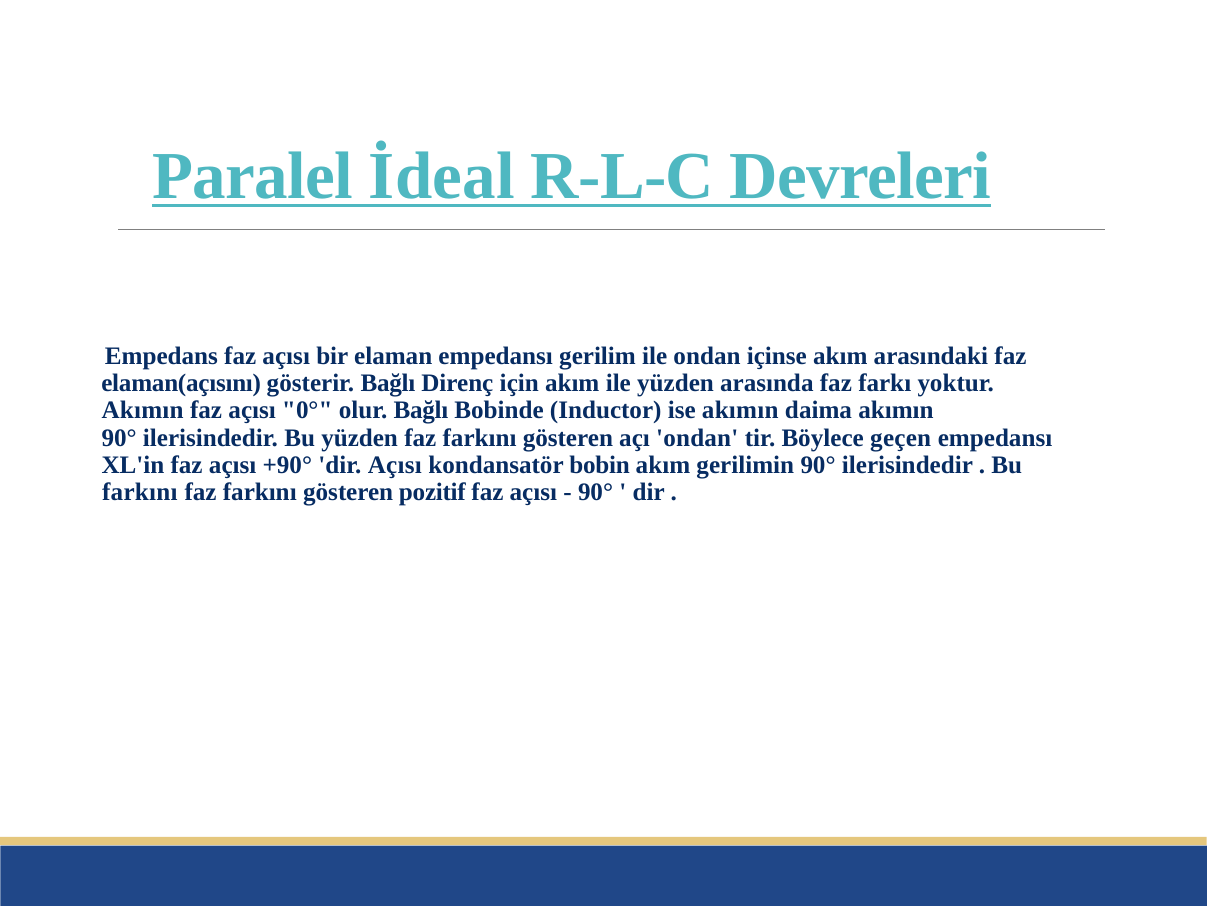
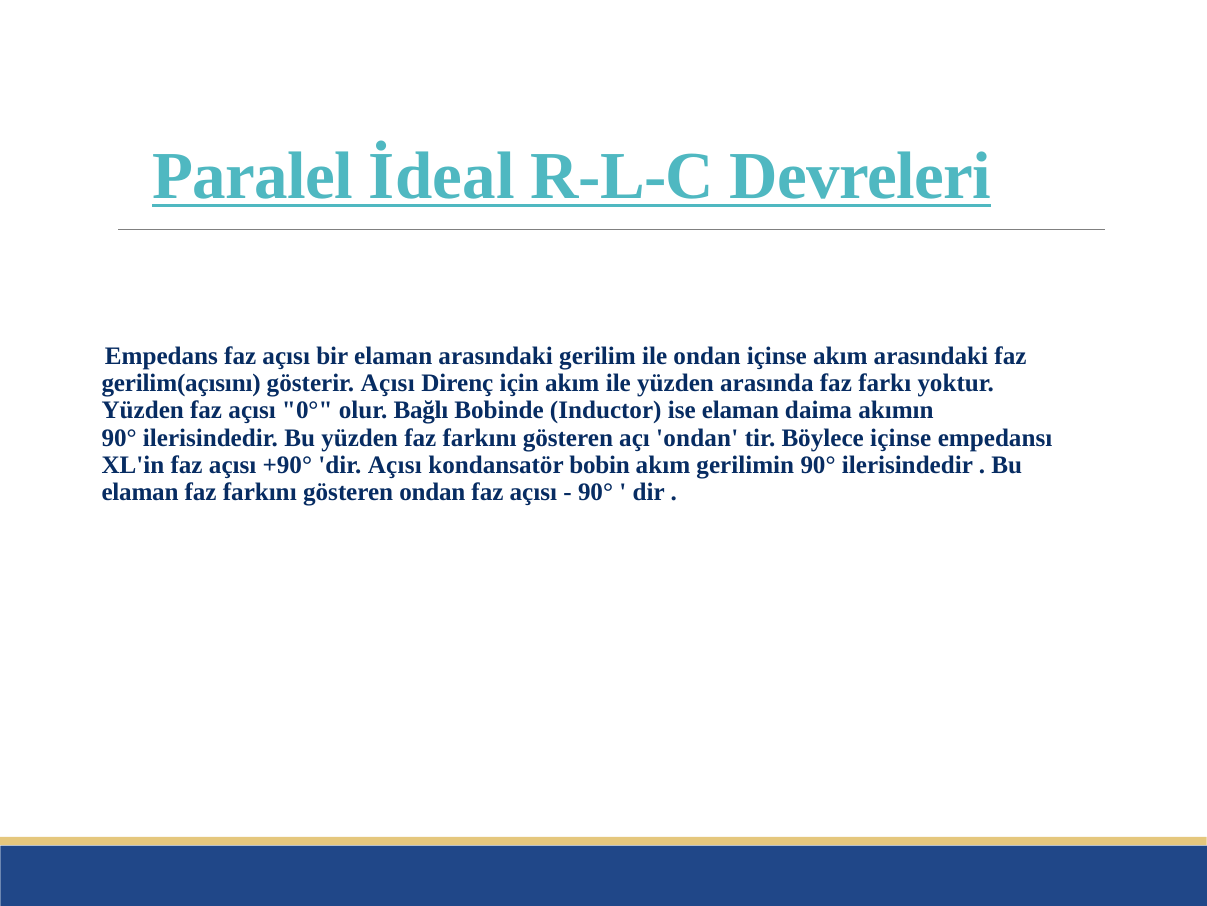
elaman empedansı: empedansı -> arasındaki (496, 356)
elaman(açısını: elaman(açısını -> gerilim(açısını (181, 383)
gösterir Bağlı: Bağlı -> Açısı (388, 383)
Akımın: Akımın -> Yüzden (143, 410)
ise akımın: akımın -> elaman (740, 410)
Böylece geçen: geçen -> içinse (901, 437)
farkını: farkını -> elaman (140, 492)
gösteren pozitif: pozitif -> ondan (432, 492)
